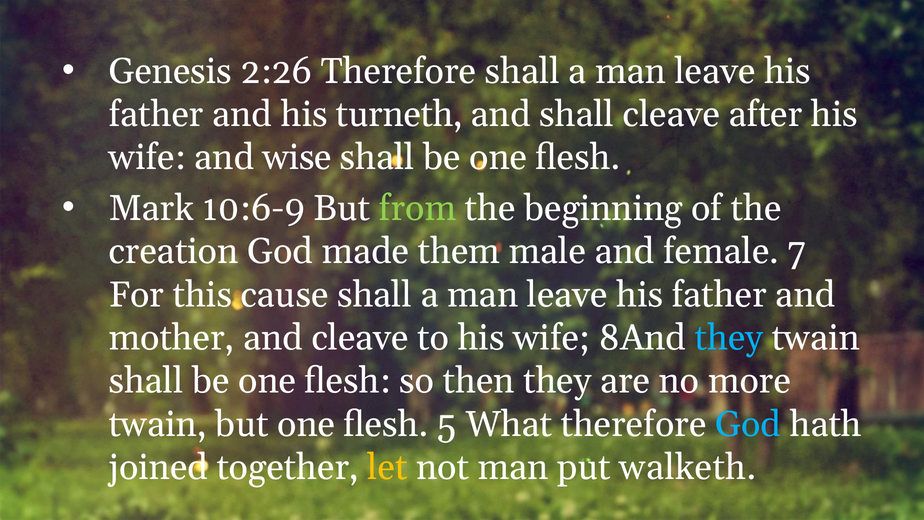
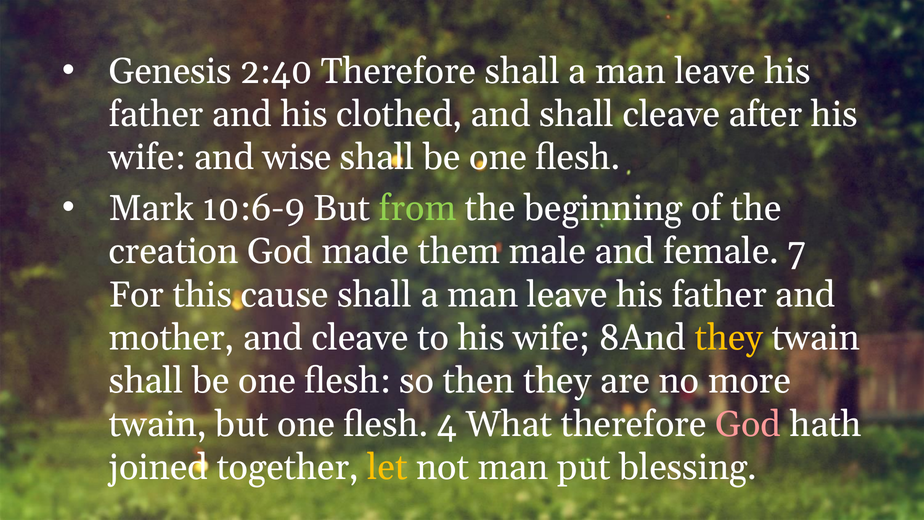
2:26: 2:26 -> 2:40 (277, 71)
turneth: turneth -> clothed (399, 114)
they colour: light blue -> yellow (729, 338)
5: 5 -> 4 (447, 424)
God colour: light blue -> pink (748, 424)
walketh: walketh -> blessing (688, 467)
